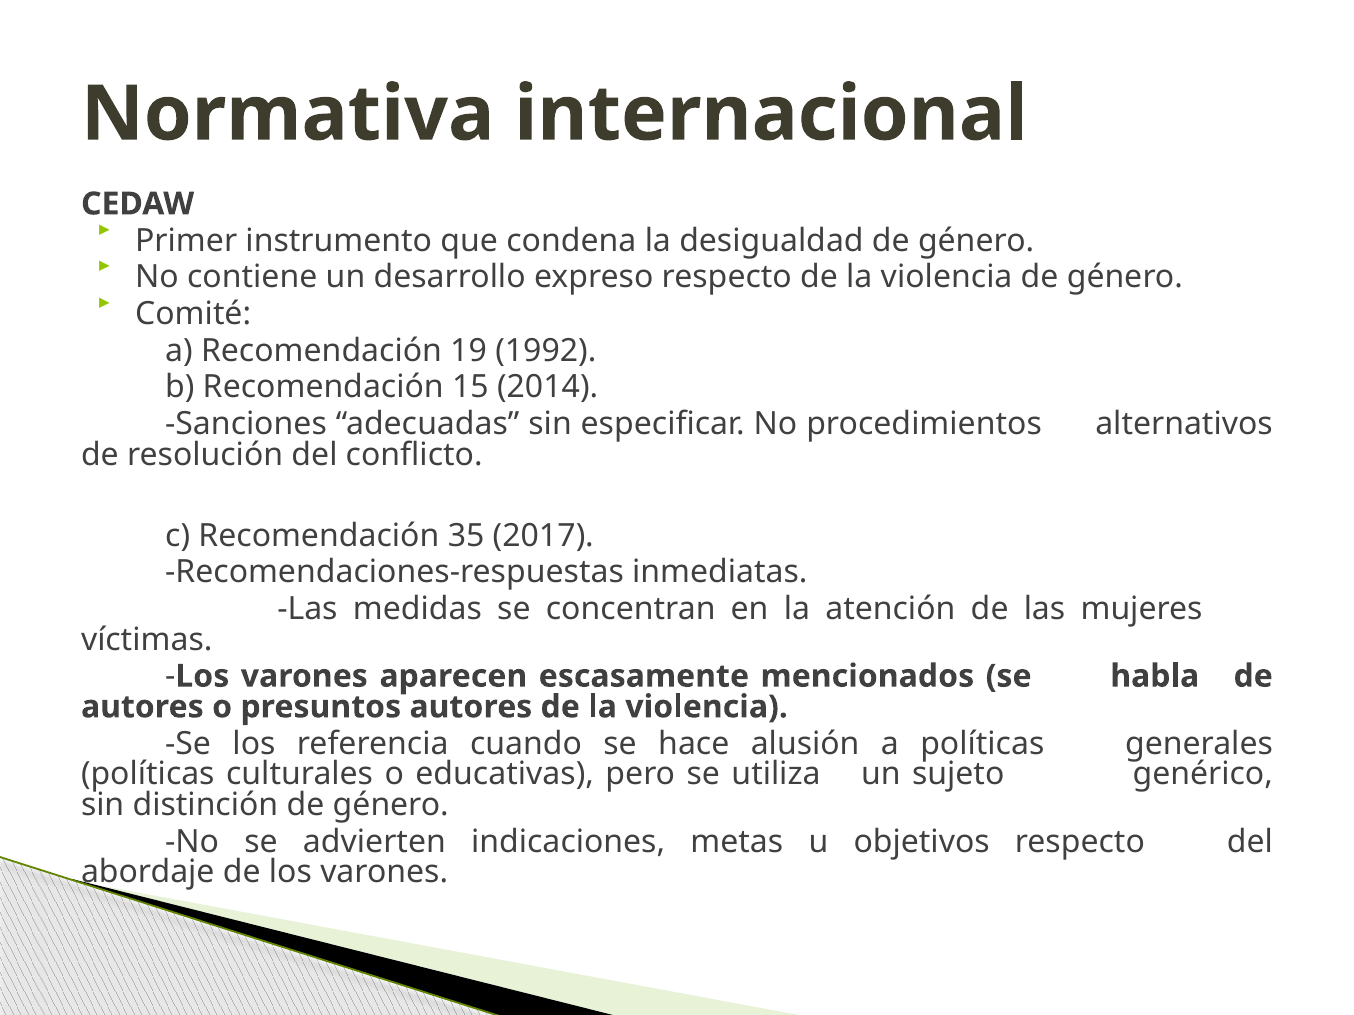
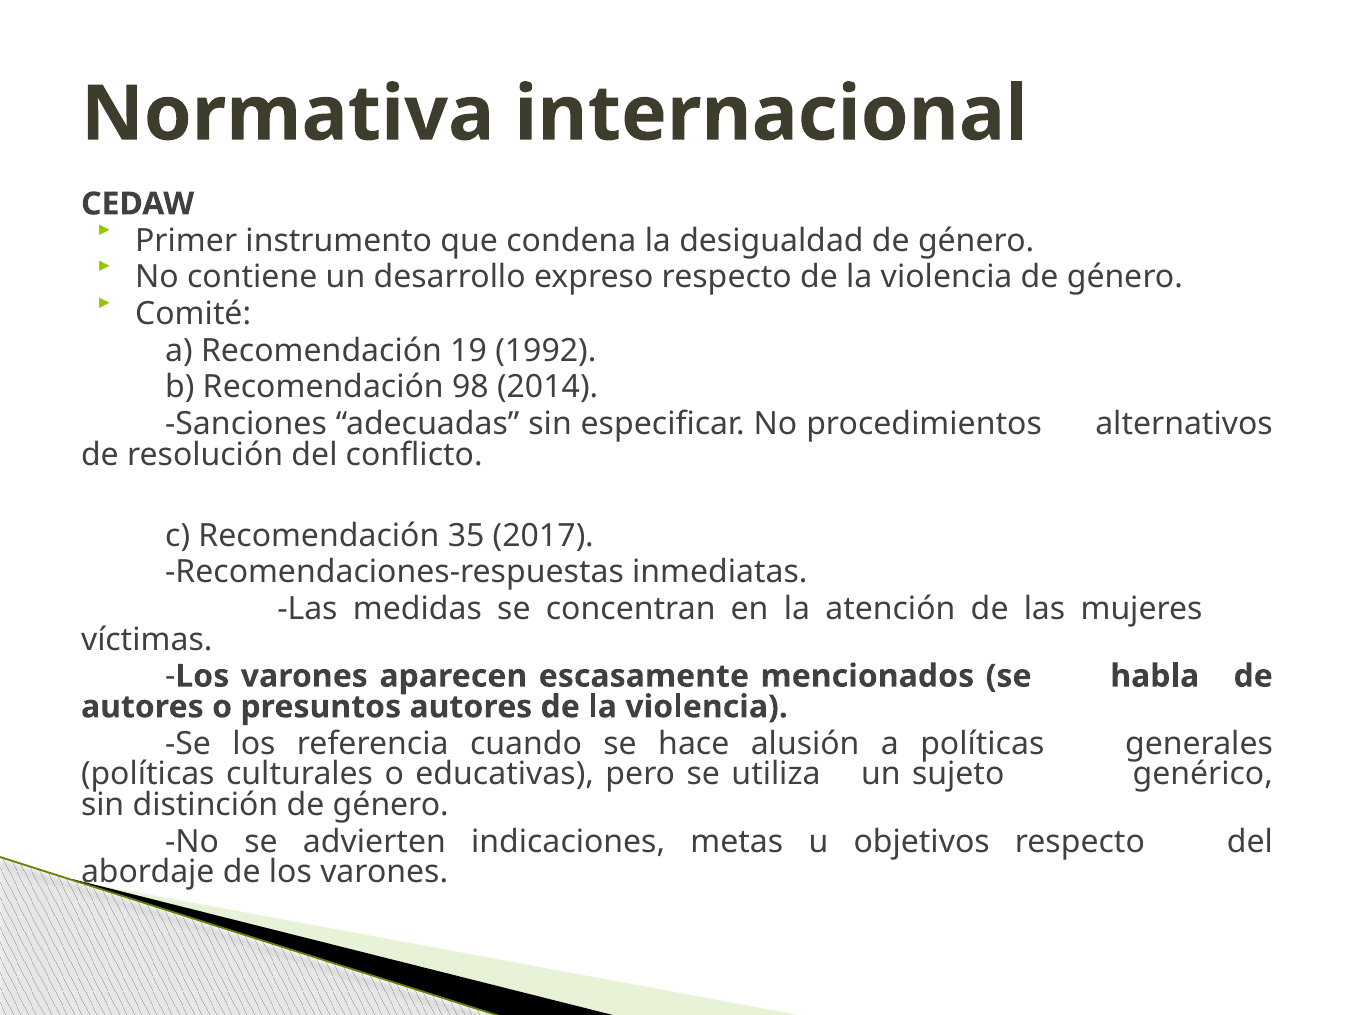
15: 15 -> 98 (470, 387)
